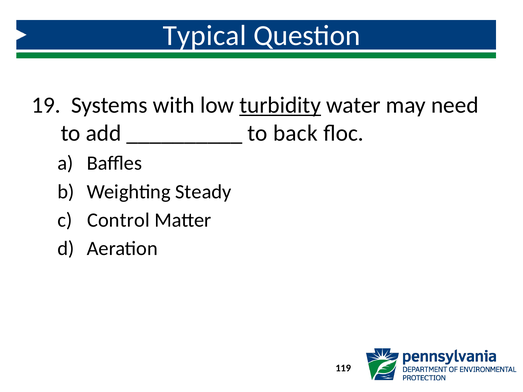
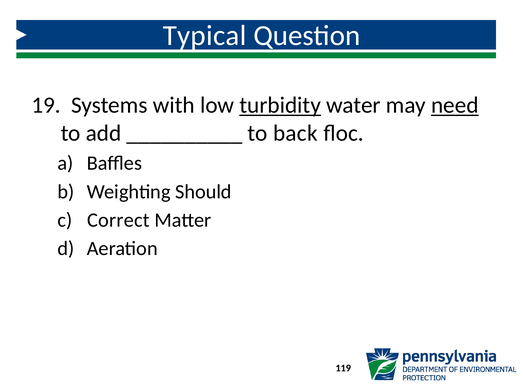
need underline: none -> present (455, 105)
Steady: Steady -> Should (203, 192)
Control: Control -> Correct (118, 220)
